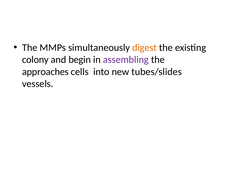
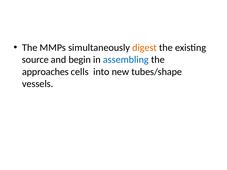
colony: colony -> source (35, 60)
assembling colour: purple -> blue (126, 60)
tubes/slides: tubes/slides -> tubes/shape (157, 72)
